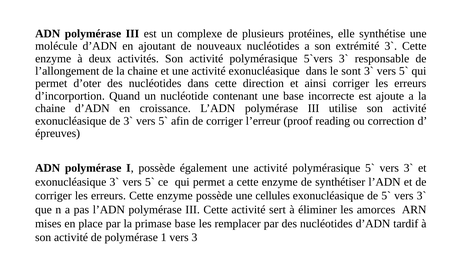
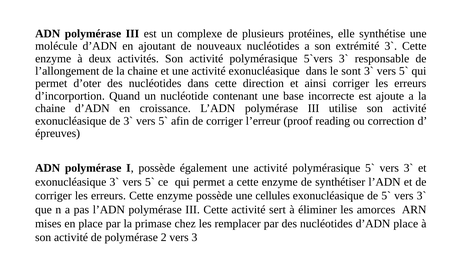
primase base: base -> chez (185, 223)
d’ADN tardif: tardif -> place (406, 223)
1: 1 -> 2 (164, 237)
